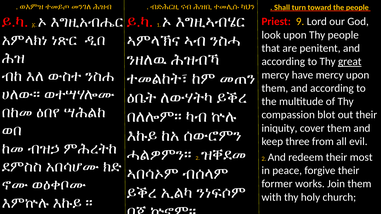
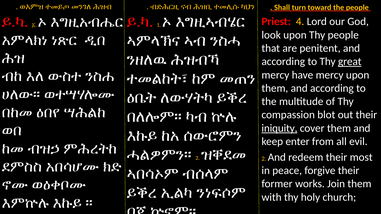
9: 9 -> 4 (300, 22)
iniquity underline: none -> present (279, 128)
three: three -> enter (298, 142)
